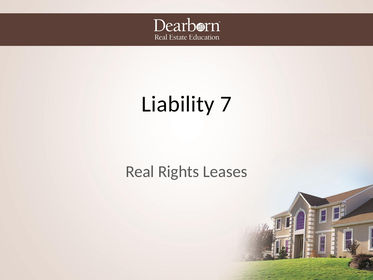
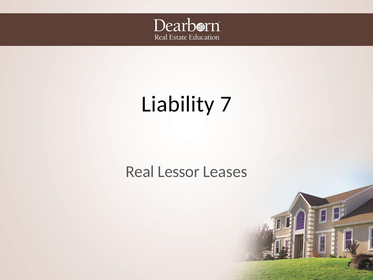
Rights: Rights -> Lessor (179, 172)
